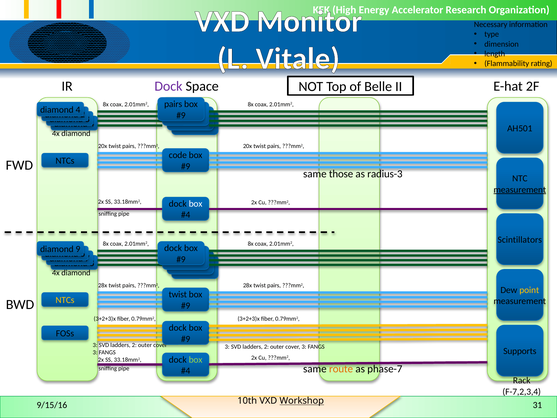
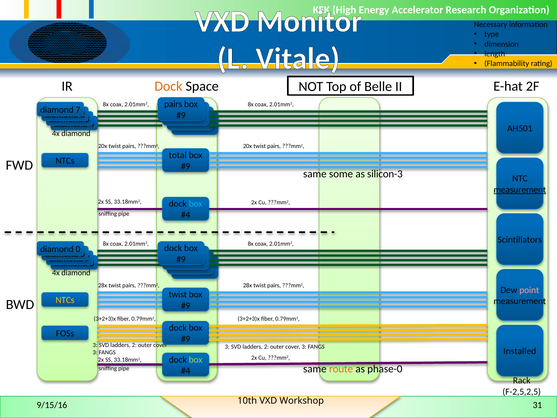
Dock colour: purple -> orange (168, 86)
4: 4 -> 7 (78, 110)
code: code -> total (178, 155)
those: those -> some (341, 174)
radius-3: radius-3 -> silicon-3 (385, 174)
box colour: white -> light blue (196, 204)
9: 9 -> 0 (78, 249)
point colour: yellow -> pink (529, 290)
Supports: Supports -> Installed (520, 351)
phase-7: phase-7 -> phase-0 (385, 369)
F-7,2,3,4: F-7,2,3,4 -> F-2,5,2,5 (522, 391)
Workshop underline: present -> none (302, 401)
